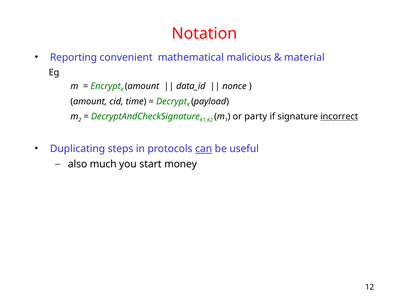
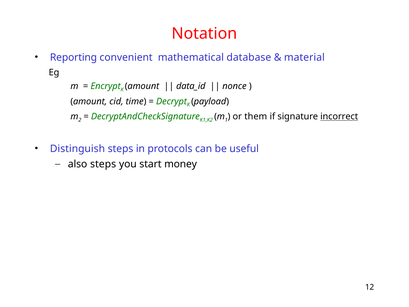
malicious: malicious -> database (249, 57)
party: party -> them (256, 117)
Duplicating: Duplicating -> Distinguish (77, 149)
can underline: present -> none (204, 149)
also much: much -> steps (103, 164)
